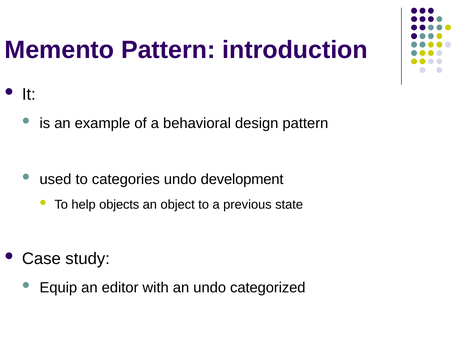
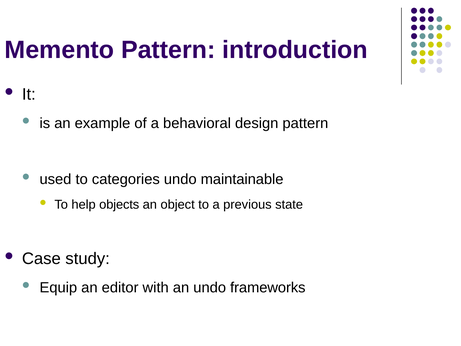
development: development -> maintainable (242, 179)
categorized: categorized -> frameworks (268, 287)
